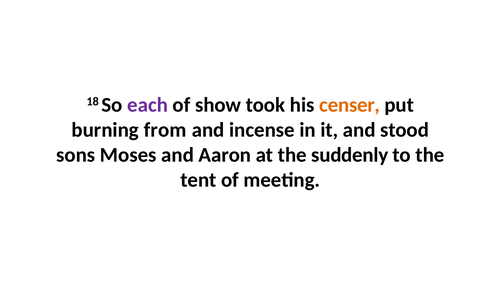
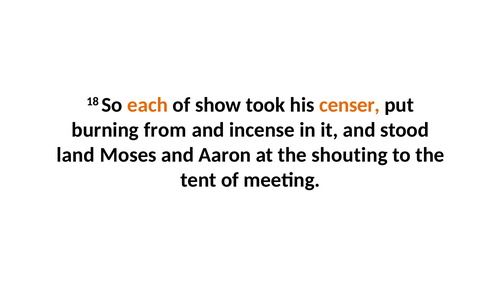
each colour: purple -> orange (148, 105)
sons: sons -> land (76, 155)
suddenly: suddenly -> shouting (350, 155)
